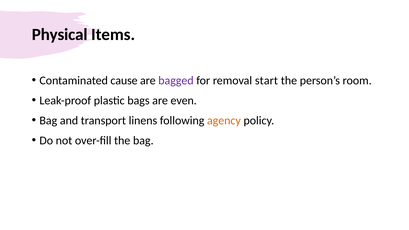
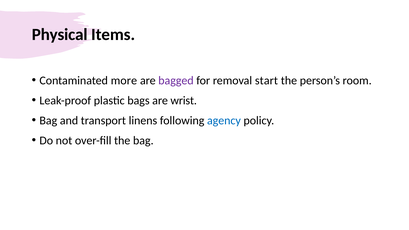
cause: cause -> more (124, 81)
even: even -> wrist (184, 101)
agency colour: orange -> blue (224, 121)
